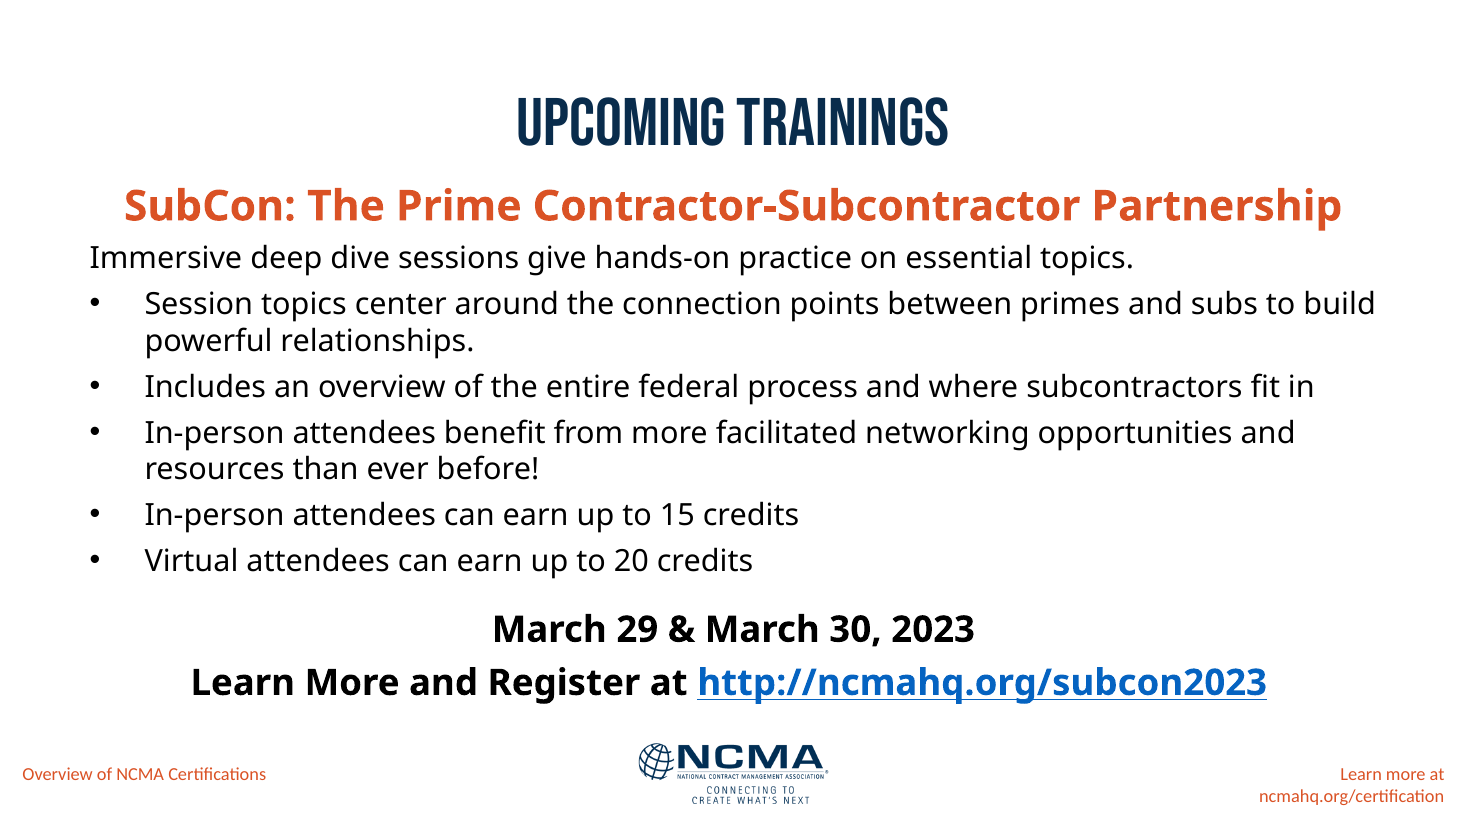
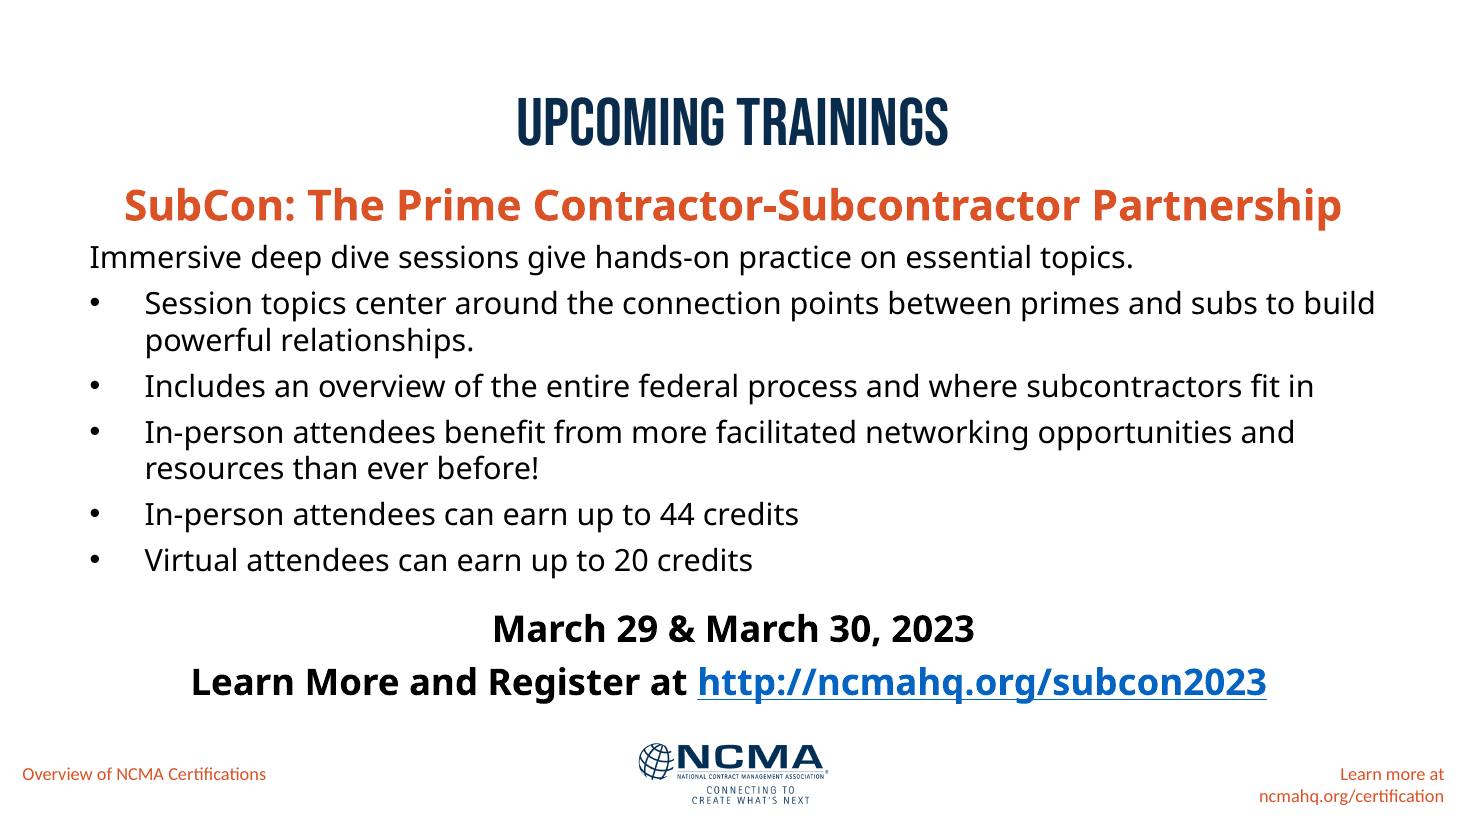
15: 15 -> 44 (677, 516)
